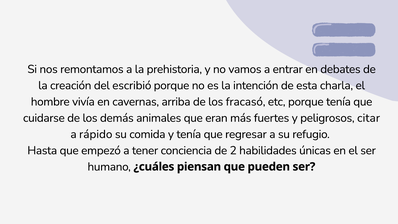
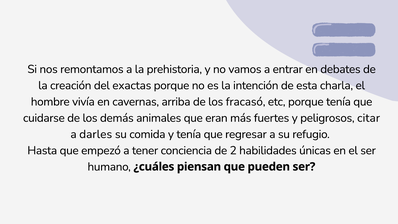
escribió: escribió -> exactas (132, 85)
rápido: rápido -> darles (96, 134)
